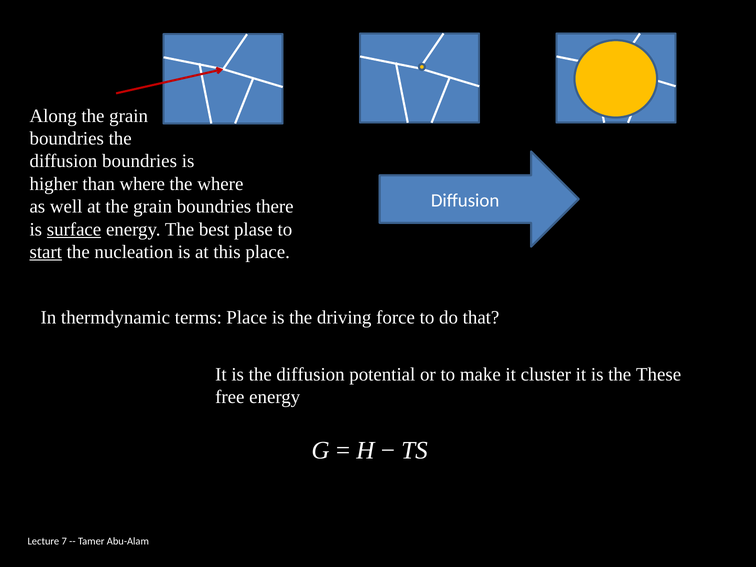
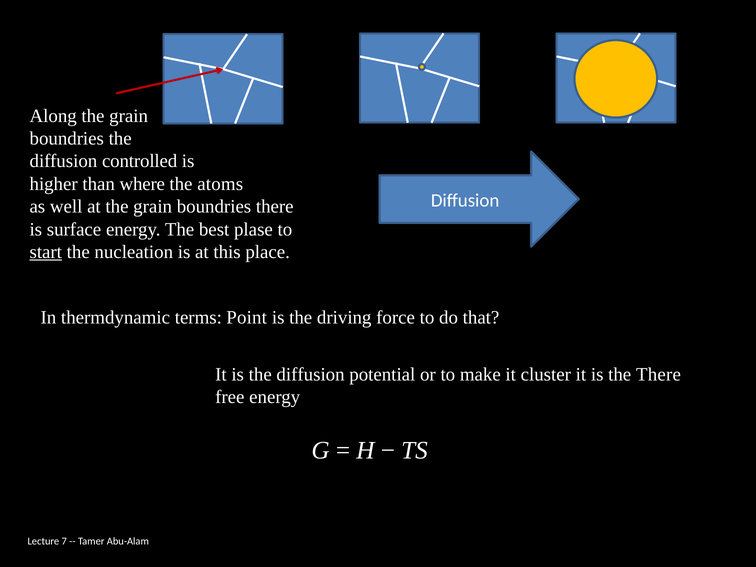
diffusion boundries: boundries -> controlled (140, 161)
the where: where -> atoms (220, 184)
surface underline: present -> none (74, 229)
terms Place: Place -> Point (247, 318)
the These: These -> There (659, 374)
